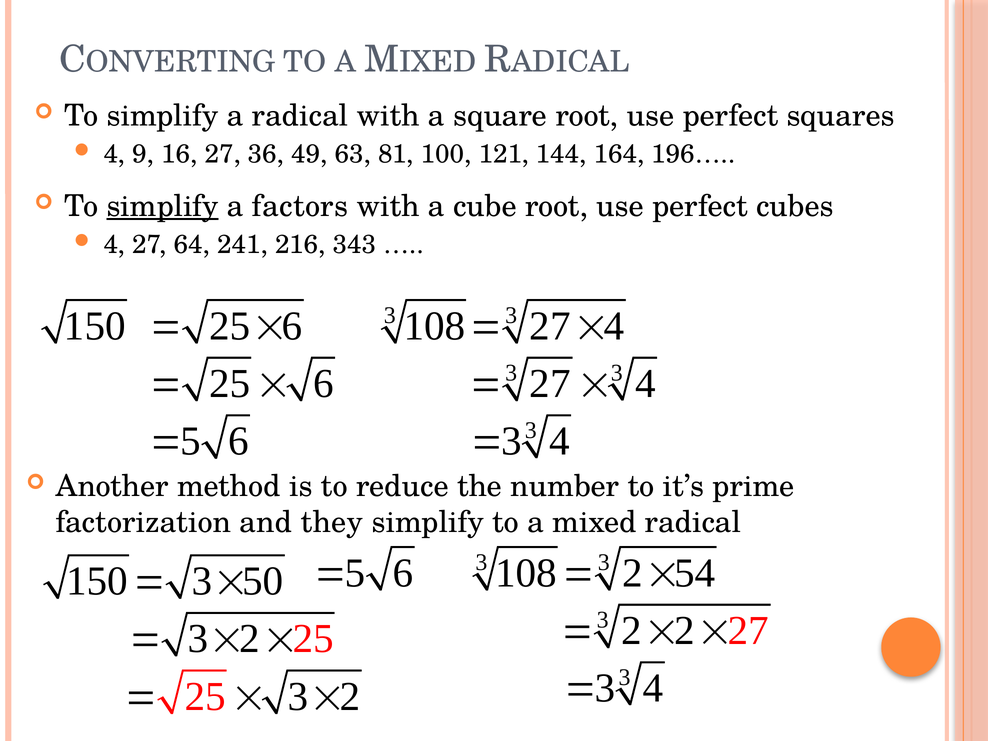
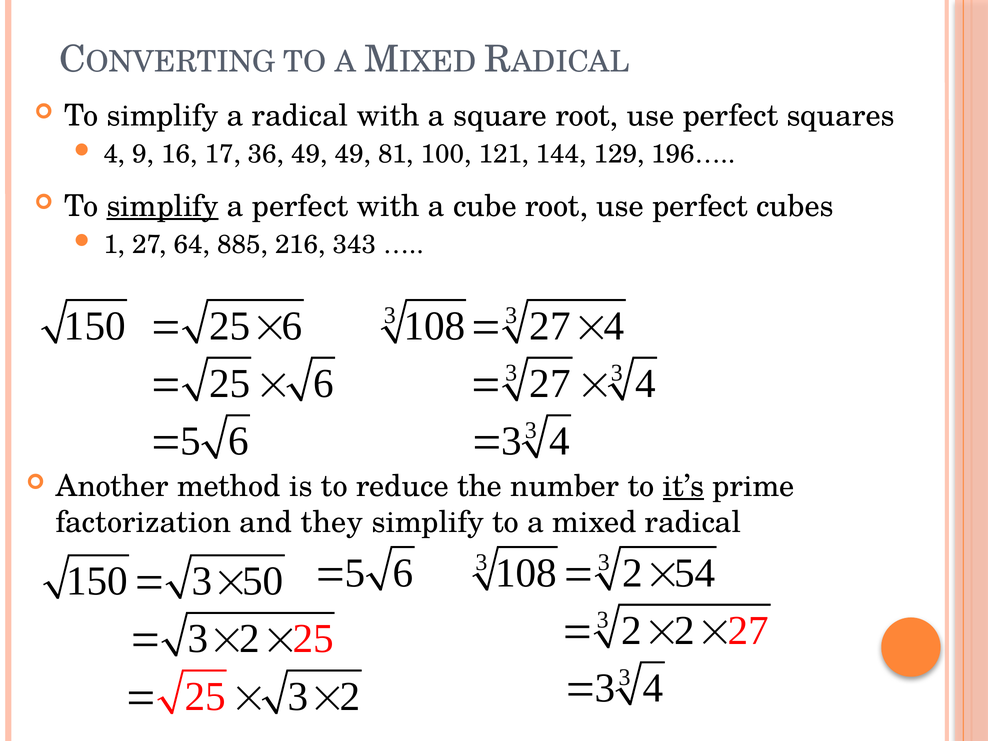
16 27: 27 -> 17 (223, 154)
49 63: 63 -> 49 (353, 154)
164: 164 -> 129 (619, 154)
a factors: factors -> perfect (300, 206)
4: 4 -> 1 (114, 245)
241: 241 -> 885 (243, 245)
it’s underline: none -> present (684, 486)
